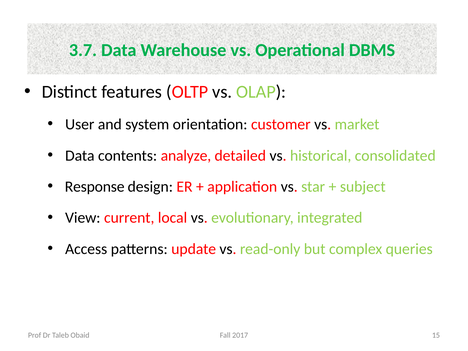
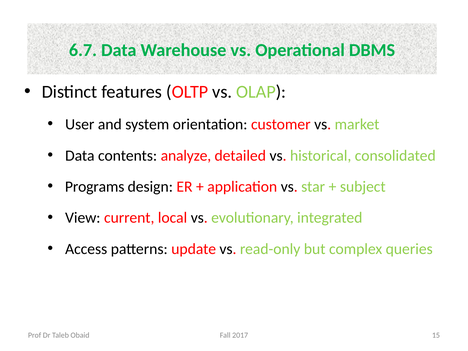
3.7: 3.7 -> 6.7 (83, 50)
Response: Response -> Programs (95, 187)
